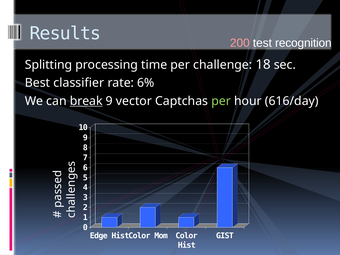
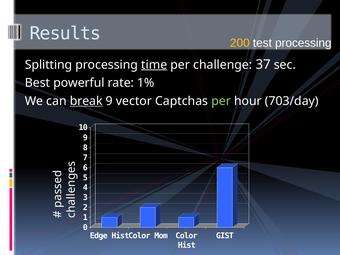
200 colour: pink -> yellow (240, 43)
test recognition: recognition -> processing (303, 43)
time underline: none -> present (154, 65)
18: 18 -> 37 (263, 64)
classifier: classifier -> powerful (79, 83)
6%: 6% -> 1% (146, 83)
616/day: 616/day -> 703/day (292, 101)
